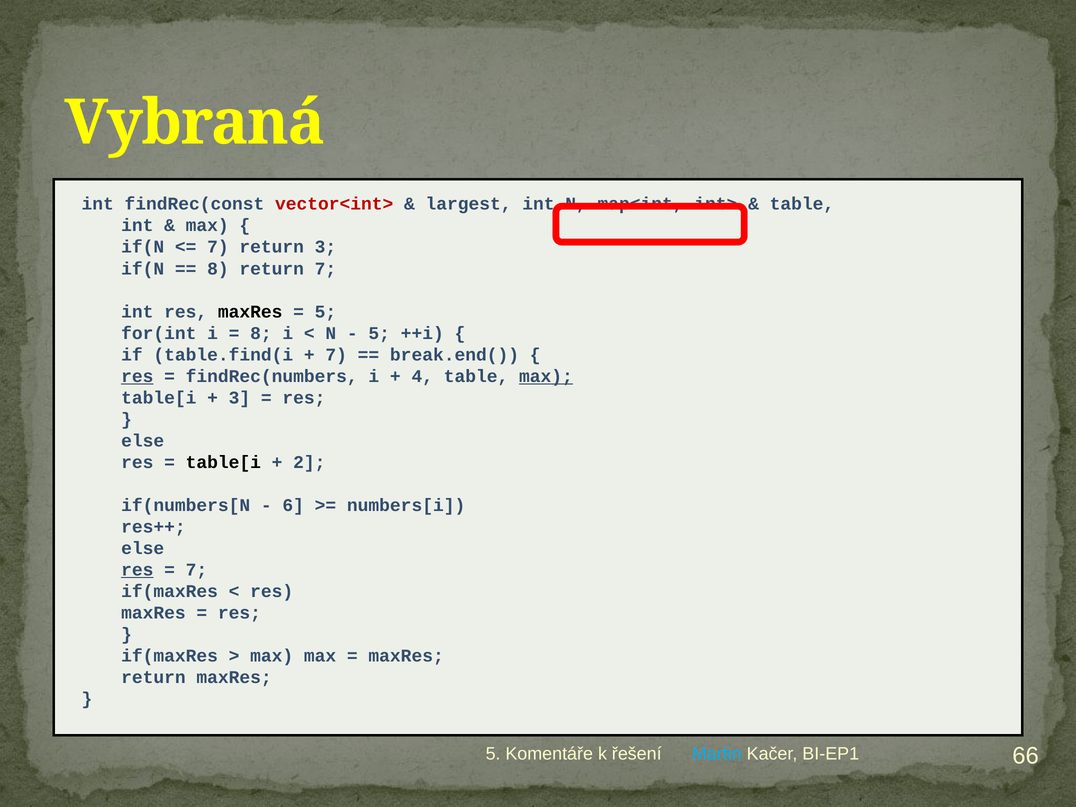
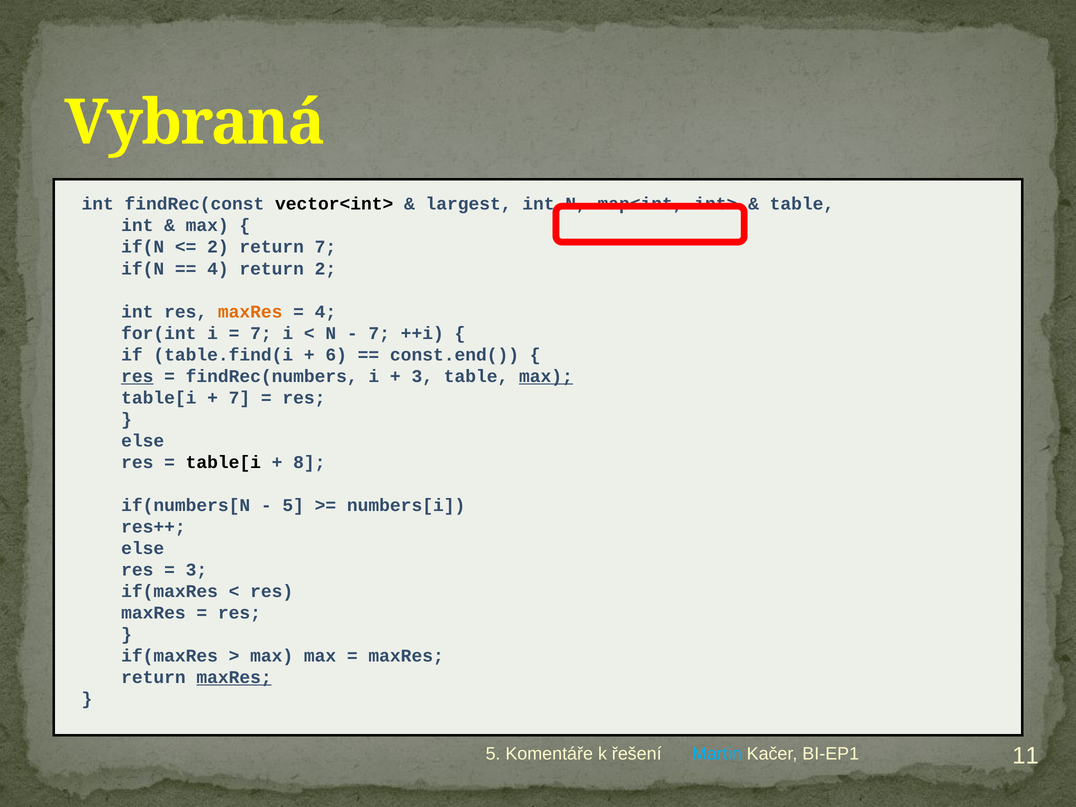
vector<int> colour: red -> black (334, 204)
7: 7 -> 2 (218, 247)
return 3: 3 -> 7 (325, 247)
8: 8 -> 4 (218, 269)
return 7: 7 -> 2 (325, 269)
maxRes colour: black -> orange (250, 312)
5: 5 -> 4 (325, 312)
8: 8 -> 7 (261, 333)
5: 5 -> 7 (379, 333)
7: 7 -> 6 (336, 355)
break.end(: break.end( -> const.end( (455, 355)
4: 4 -> 3 (422, 376)
3: 3 -> 7 (239, 398)
2: 2 -> 8 (309, 462)
6: 6 -> 5 (293, 505)
res underline: present -> none (137, 570)
7: 7 -> 3 (196, 570)
maxRes underline: none -> present (234, 677)
66: 66 -> 11 (1026, 756)
